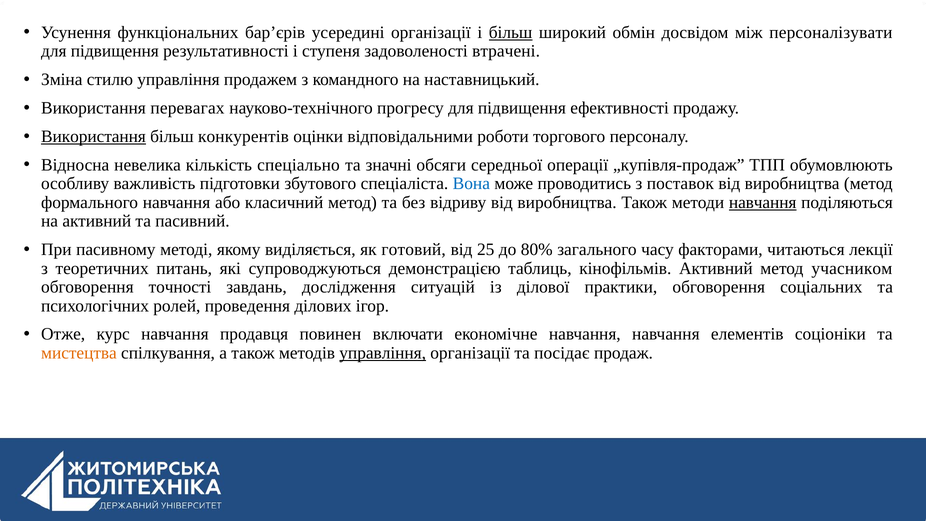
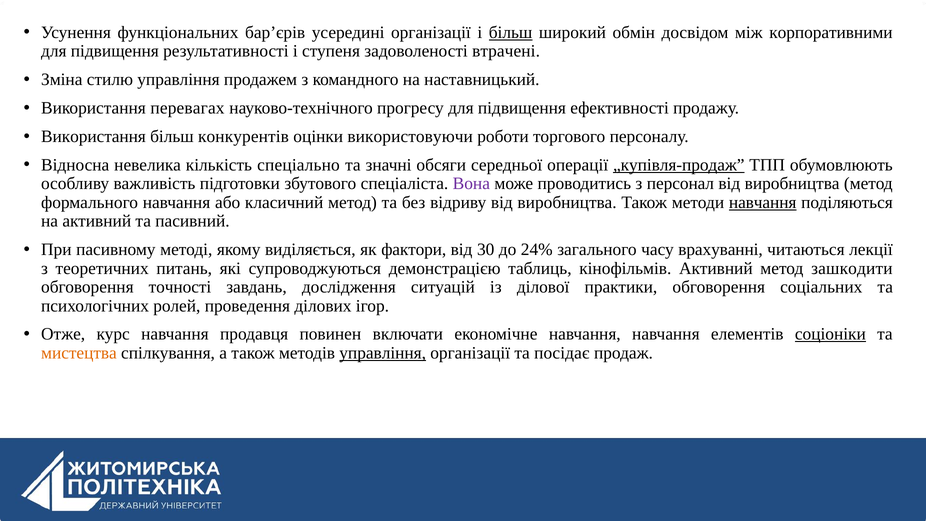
персоналізувати: персоналізувати -> корпоративними (831, 32)
Використання underline: present -> none (93, 136)
відповідальними: відповідальними -> використовуючи (410, 136)
„купівля-продаж underline: none -> present (679, 165)
Вона colour: blue -> purple (471, 184)
поставок: поставок -> персонал (680, 184)
готовий: готовий -> фактори (414, 249)
25: 25 -> 30 (486, 249)
80%: 80% -> 24% (537, 249)
факторами: факторами -> врахуванні (721, 249)
учасником: учасником -> зашкодити (852, 268)
соціоніки underline: none -> present (830, 334)
